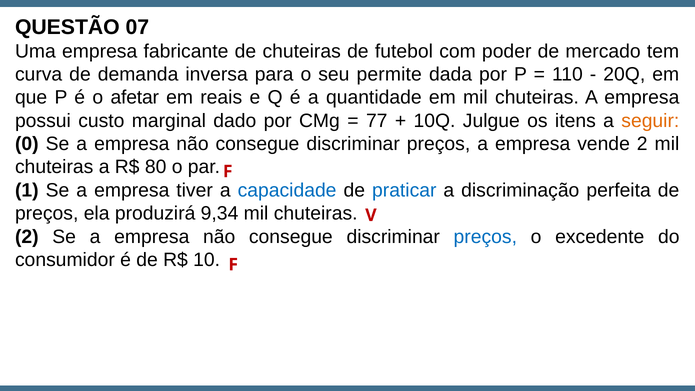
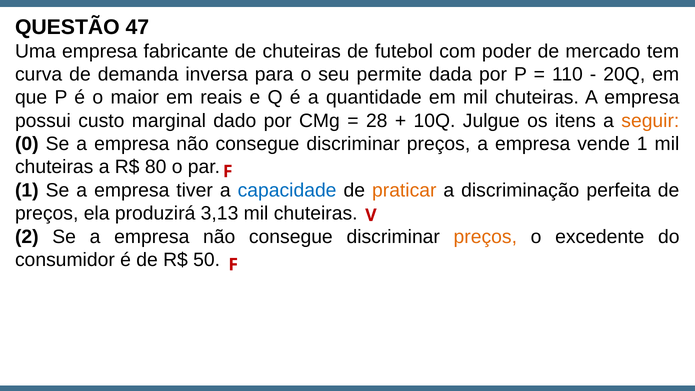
07: 07 -> 47 (137, 27)
afetar: afetar -> maior (135, 98)
77: 77 -> 28 (377, 121)
vende 2: 2 -> 1 (642, 144)
praticar colour: blue -> orange (404, 190)
9,34: 9,34 -> 3,13 (220, 213)
preços colour: blue -> orange (485, 237)
10: 10 -> 50 (207, 260)
